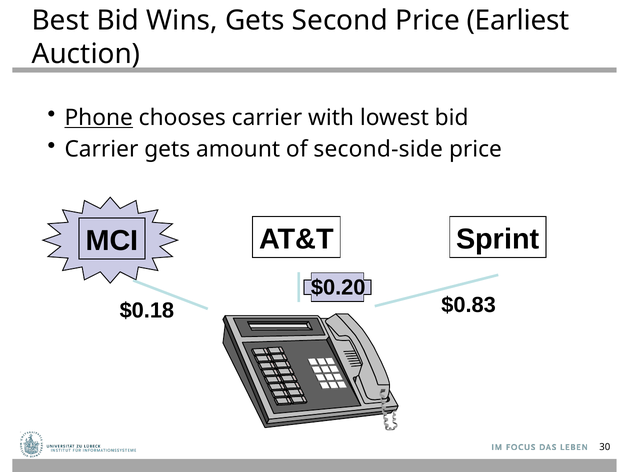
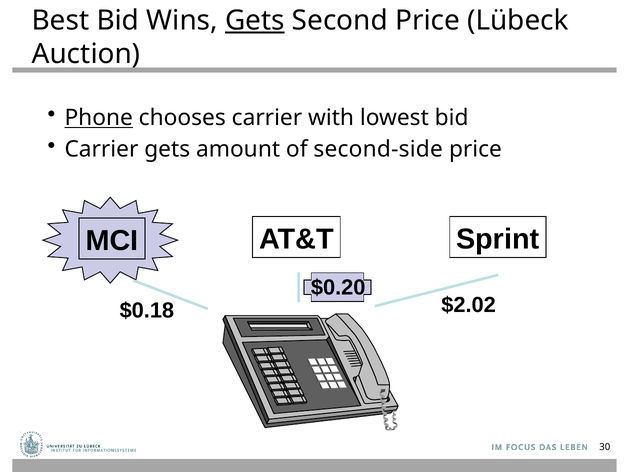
Gets underline: none -> present (255, 20)
Earliest: Earliest -> Lübeck (518, 20)
$0.83: $0.83 -> $2.02 (469, 305)
